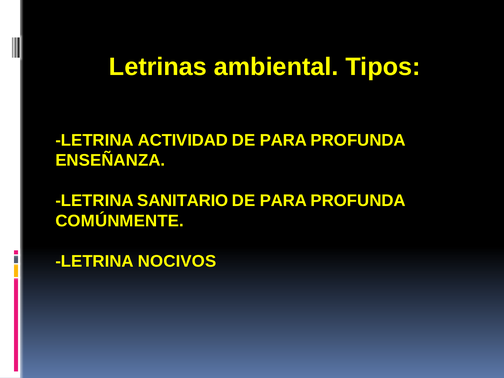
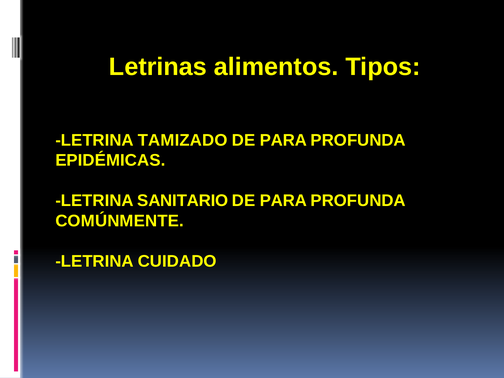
ambiental: ambiental -> alimentos (276, 67)
ACTIVIDAD: ACTIVIDAD -> TAMIZADO (183, 140)
ENSEÑANZA: ENSEÑANZA -> EPIDÉMICAS (110, 160)
NOCIVOS: NOCIVOS -> CUIDADO (177, 261)
